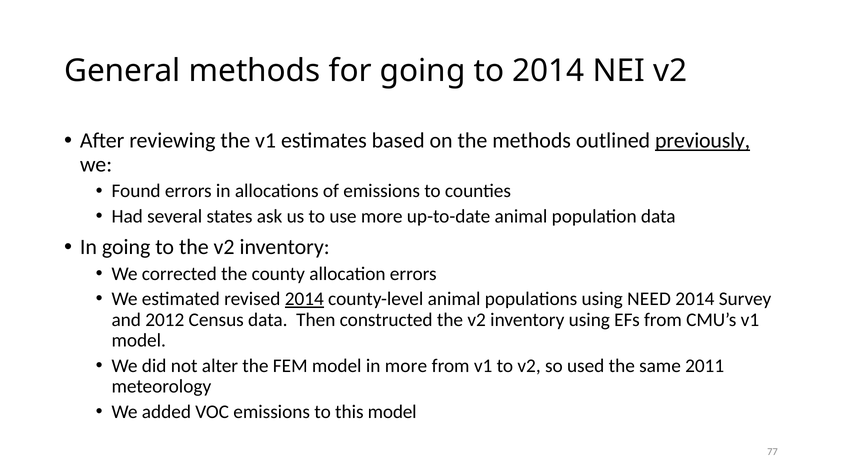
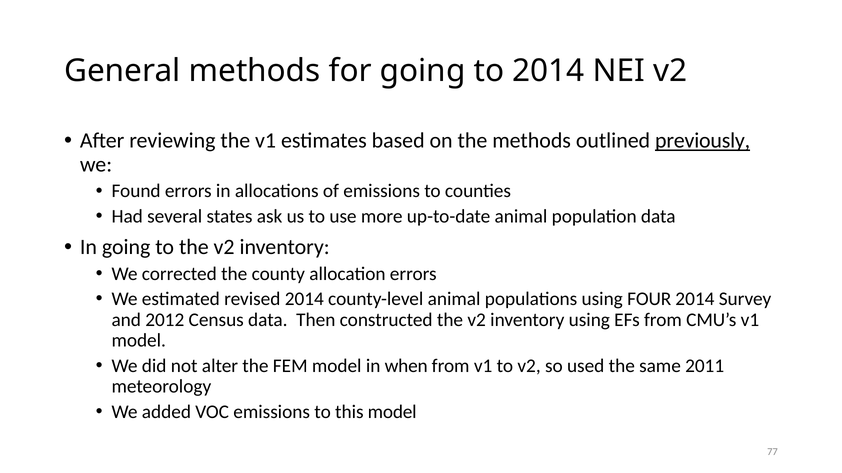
2014 underline: present -> none (304, 299)
NEED: NEED -> FOUR (649, 299)
in more: more -> when (406, 366)
